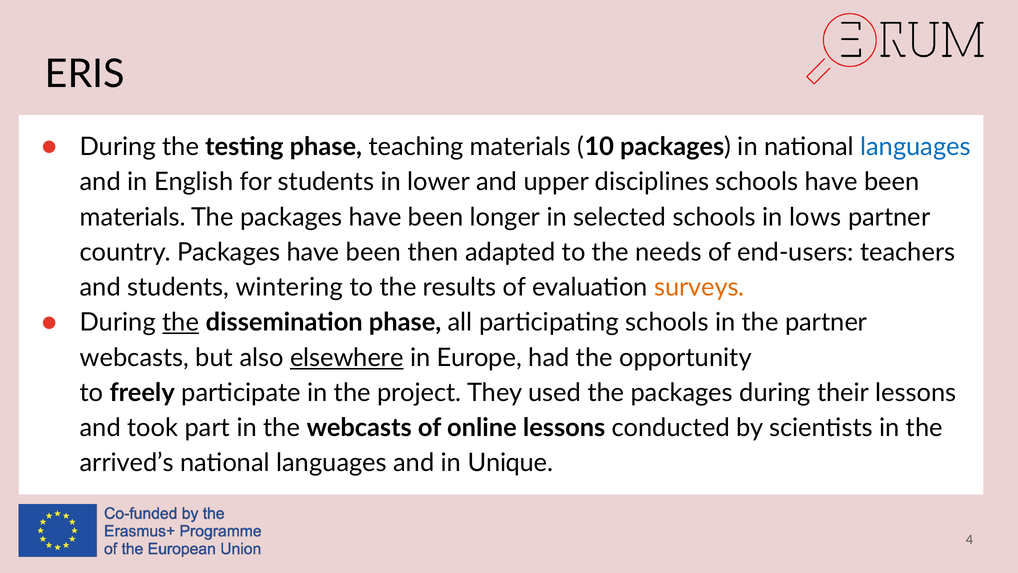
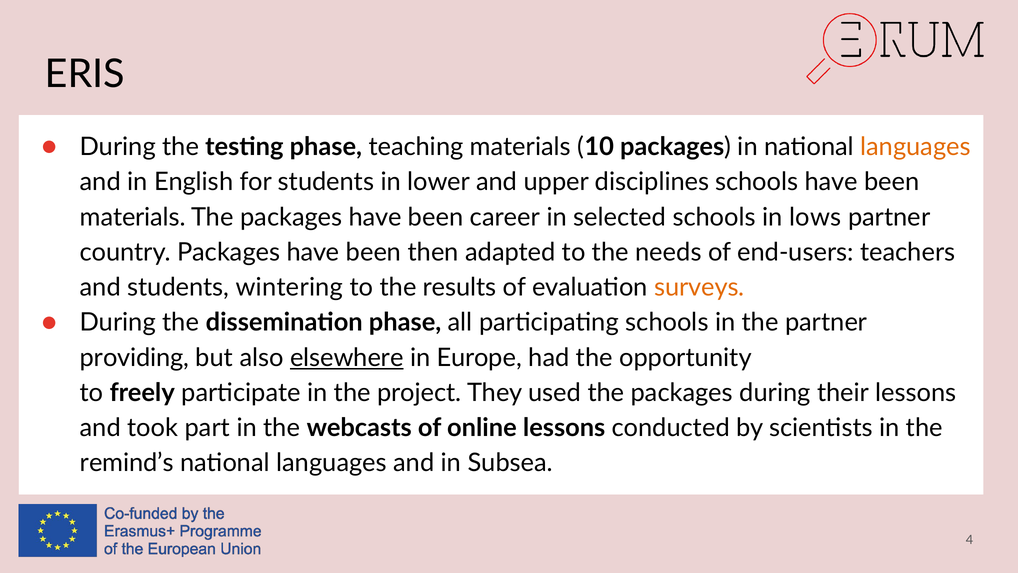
languages colour: blue -> orange (916, 147)
longer: longer -> career (505, 217)
the underline: present -> none (181, 322)
webcasts: webcasts -> providing (135, 357)
arrived’s: arrived’s -> remind’s (127, 463)
Unique: Unique -> Subsea (510, 463)
